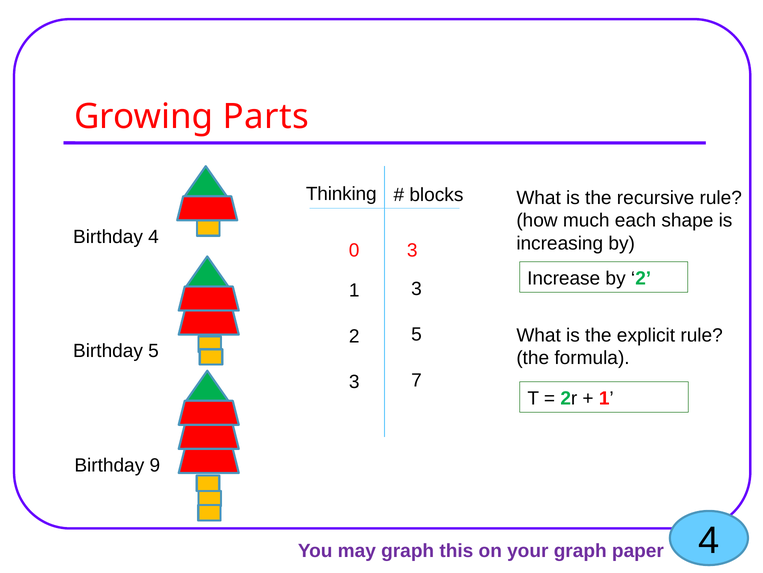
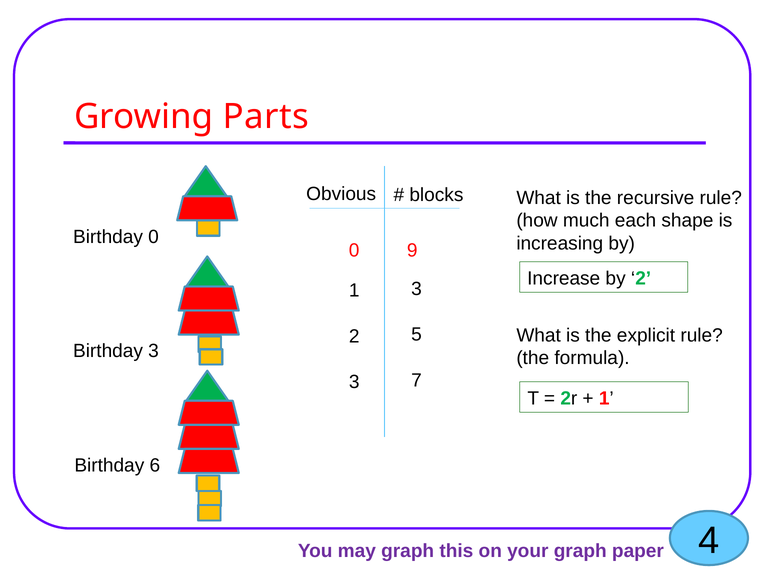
Thinking: Thinking -> Obvious (341, 194)
Birthday 4: 4 -> 0 (153, 237)
0 3: 3 -> 9 (412, 250)
Birthday 5: 5 -> 3 (153, 351)
9: 9 -> 6 (155, 465)
